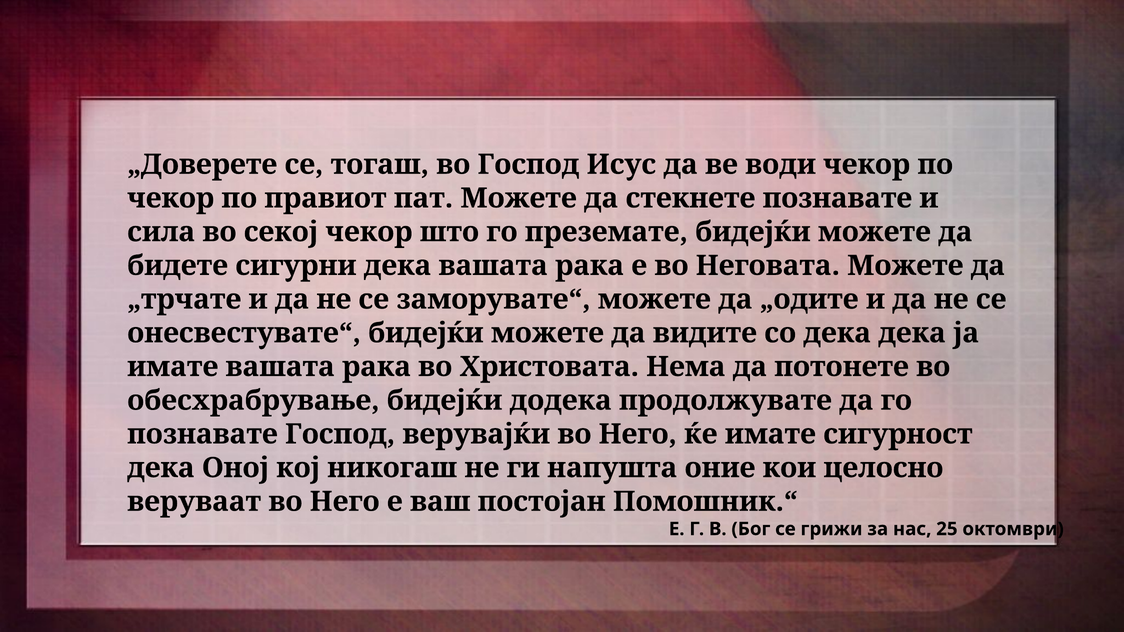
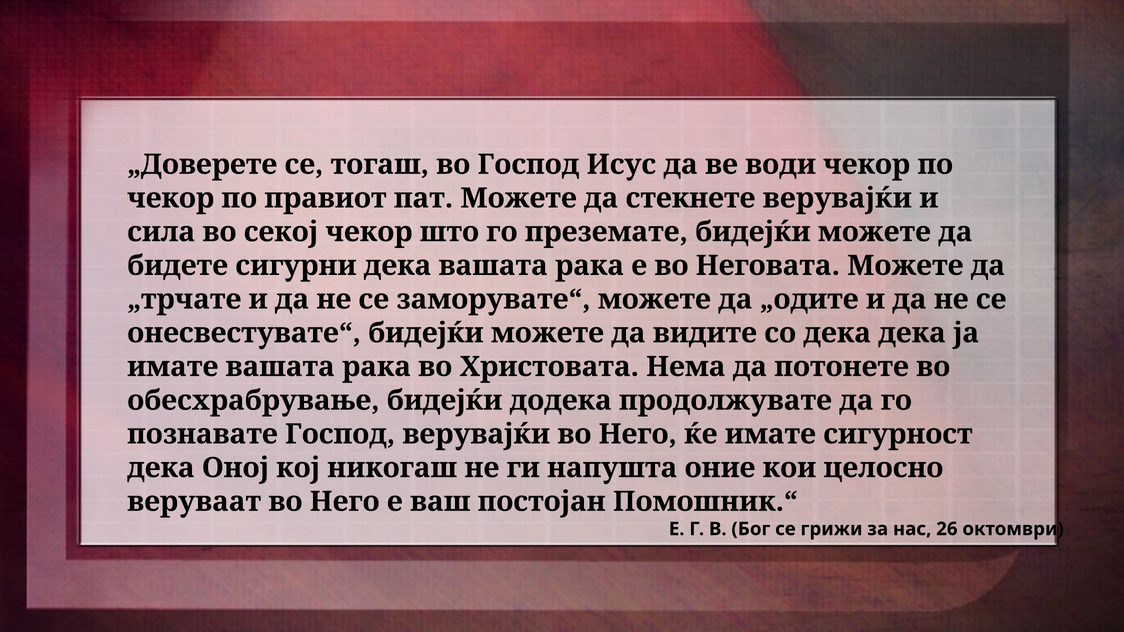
стекнете познавате: познавате -> верувајќи (837, 198)
25: 25 -> 26 (947, 529)
